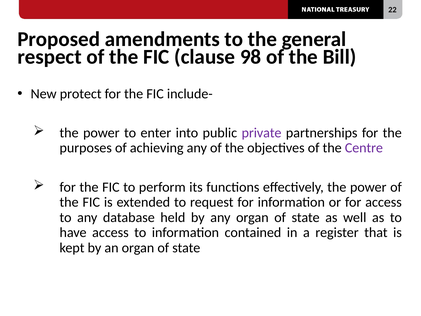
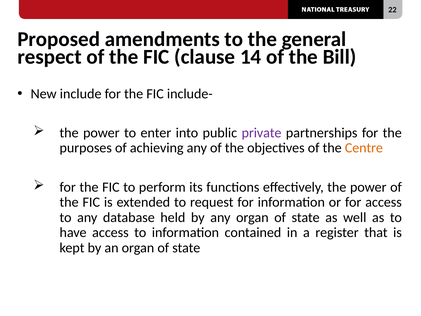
98: 98 -> 14 (251, 57)
protect: protect -> include (81, 94)
Centre colour: purple -> orange (364, 148)
